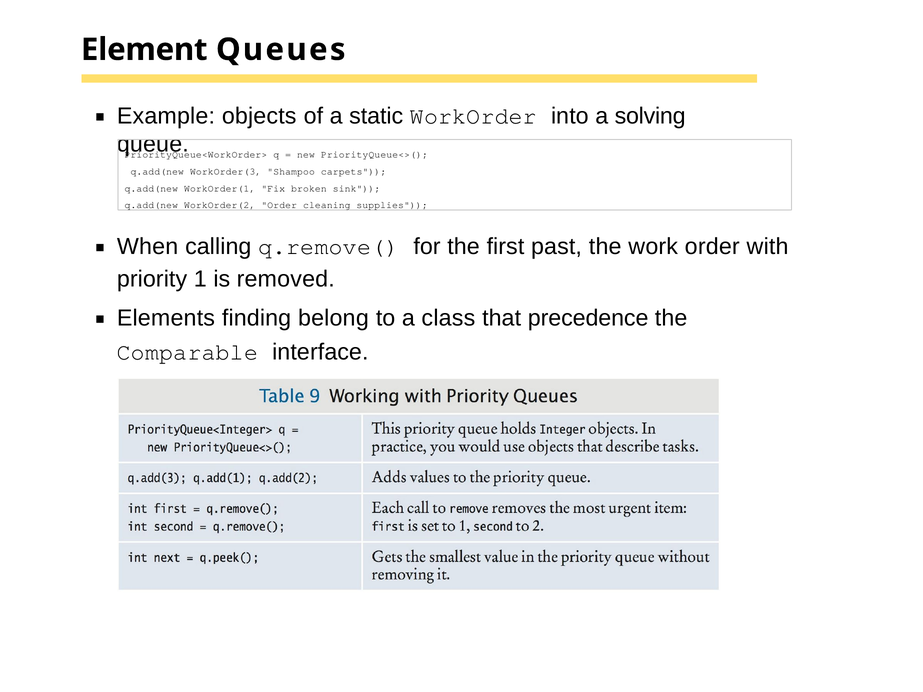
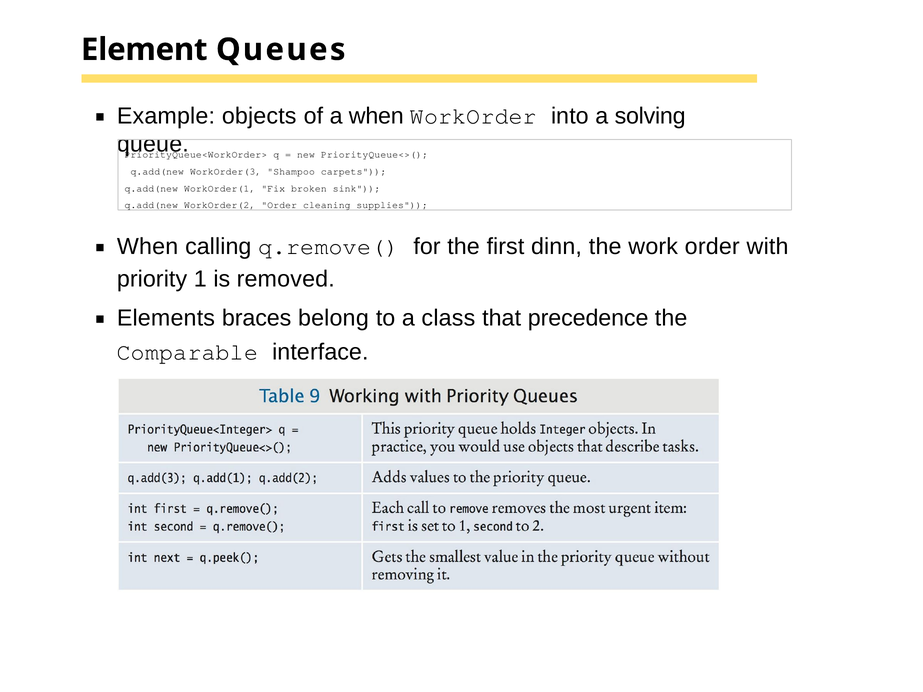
a static: static -> when (376, 116)
past: past -> dinn (556, 247)
finding: finding -> braces (257, 318)
